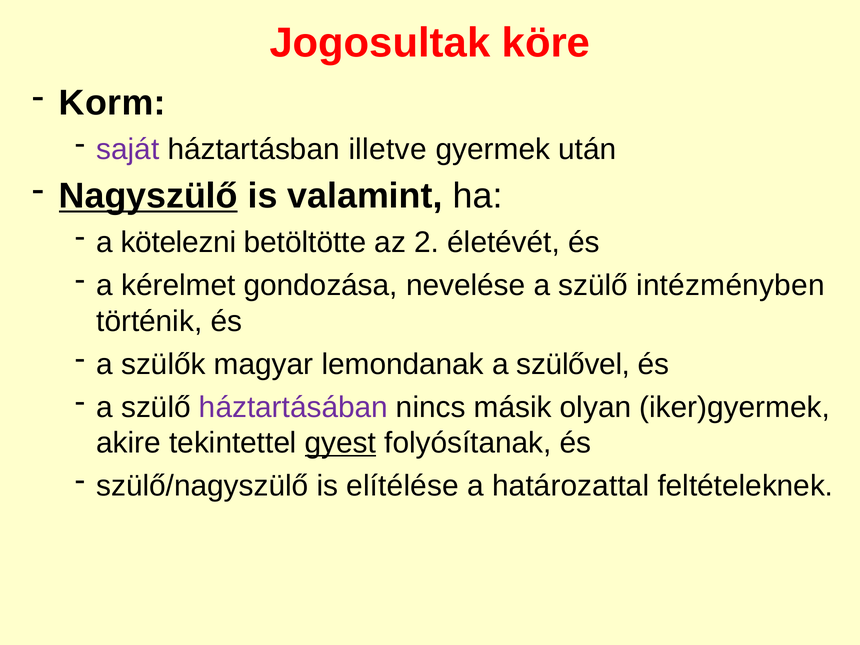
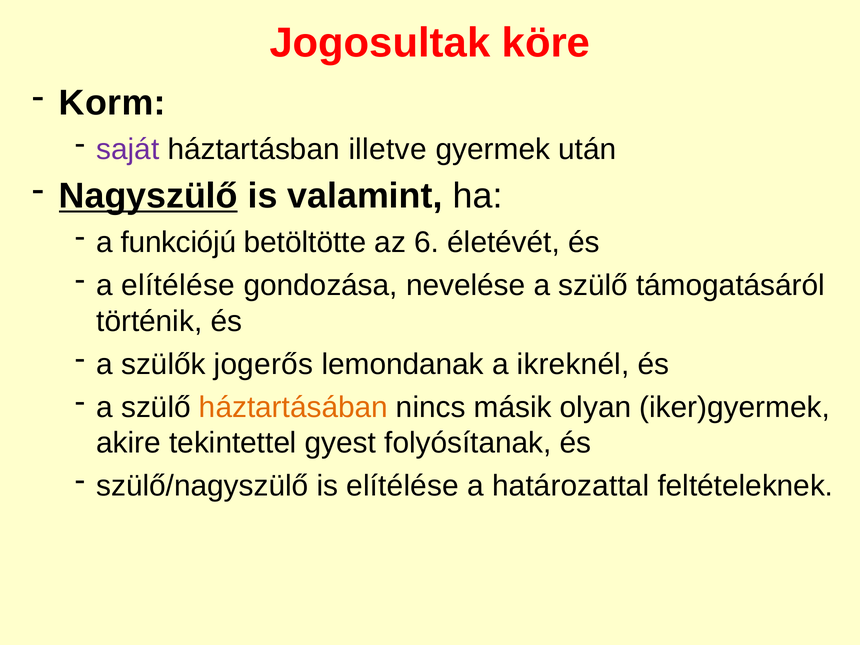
kötelezni: kötelezni -> funkciójú (178, 242)
2: 2 -> 6 (427, 242)
a kérelmet: kérelmet -> elítélése (178, 285)
intézményben: intézményben -> támogatásáról (731, 285)
magyar: magyar -> jogerős (263, 364)
szülővel: szülővel -> ikreknél (573, 364)
háztartásában colour: purple -> orange (293, 407)
gyest underline: present -> none (341, 443)
